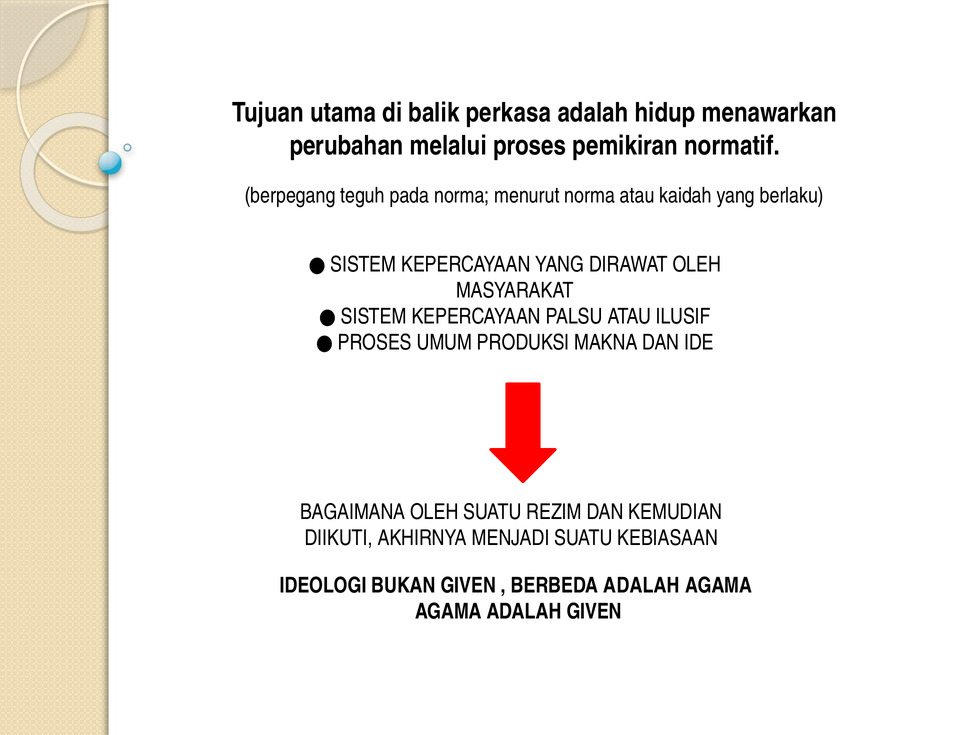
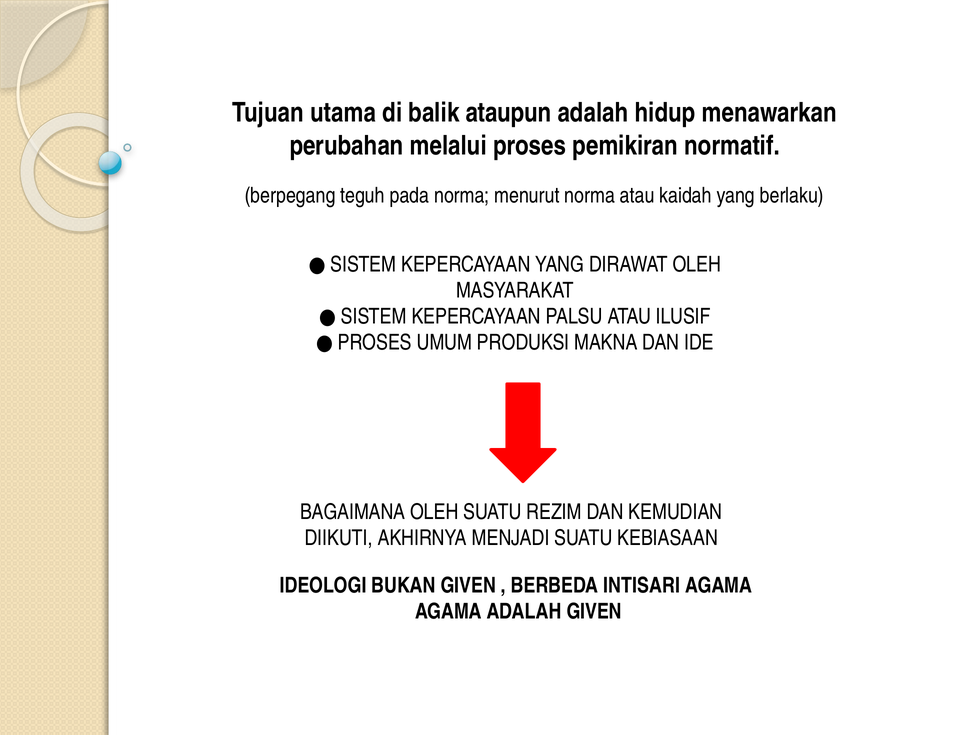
perkasa: perkasa -> ataupun (509, 113)
BERBEDA ADALAH: ADALAH -> INTISARI (642, 586)
